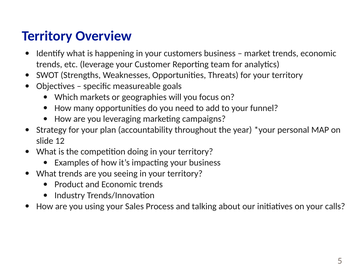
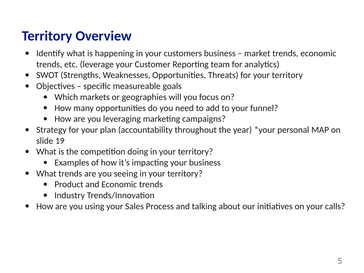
12: 12 -> 19 (60, 141)
